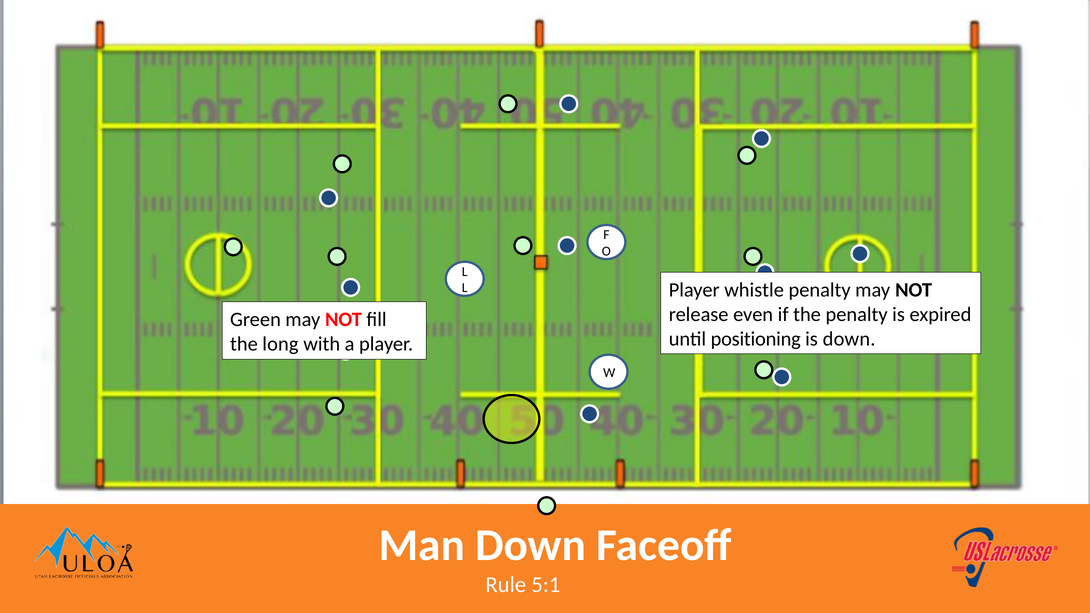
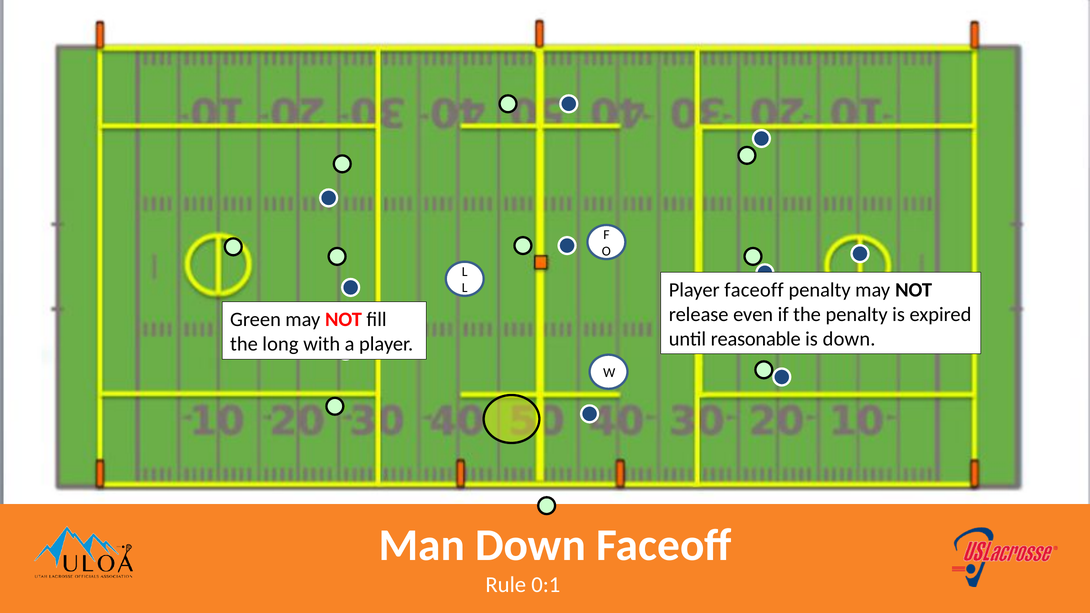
Player whistle: whistle -> faceoff (754, 290)
positioning: positioning -> reasonable (756, 339)
5:1: 5:1 -> 0:1 (546, 585)
